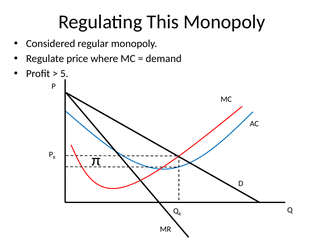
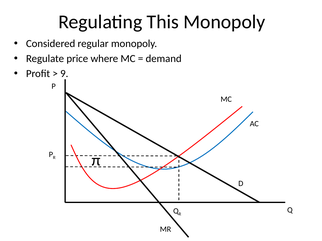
5: 5 -> 9 (64, 74)
